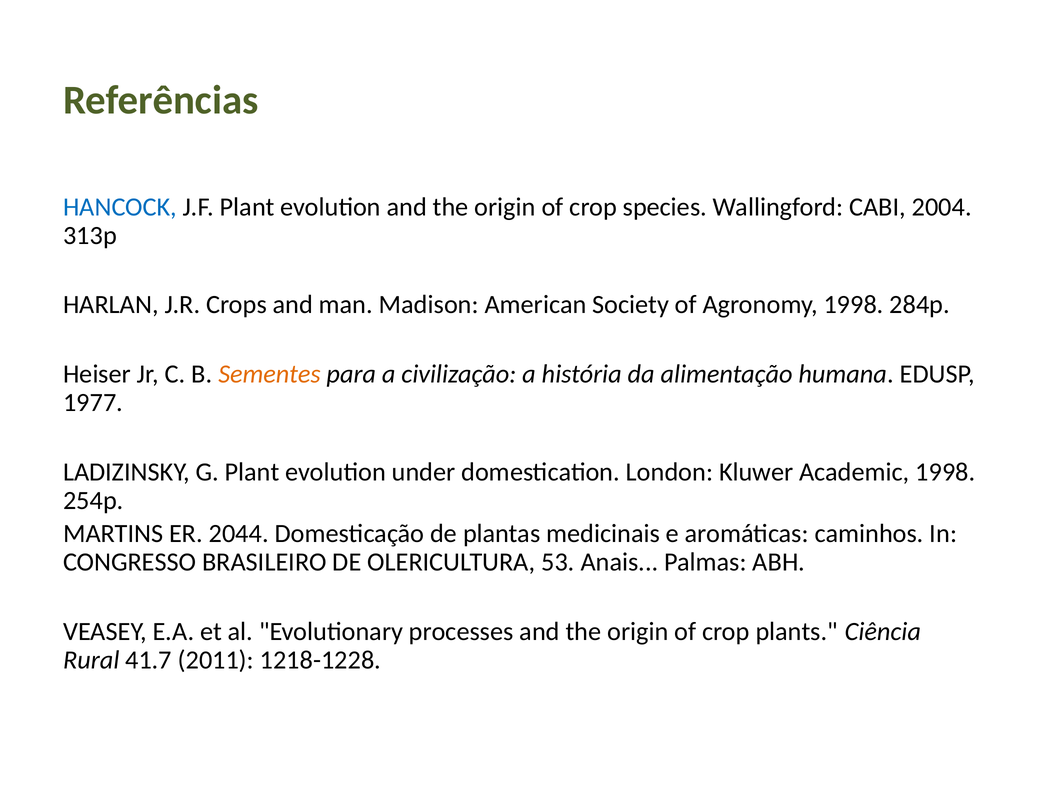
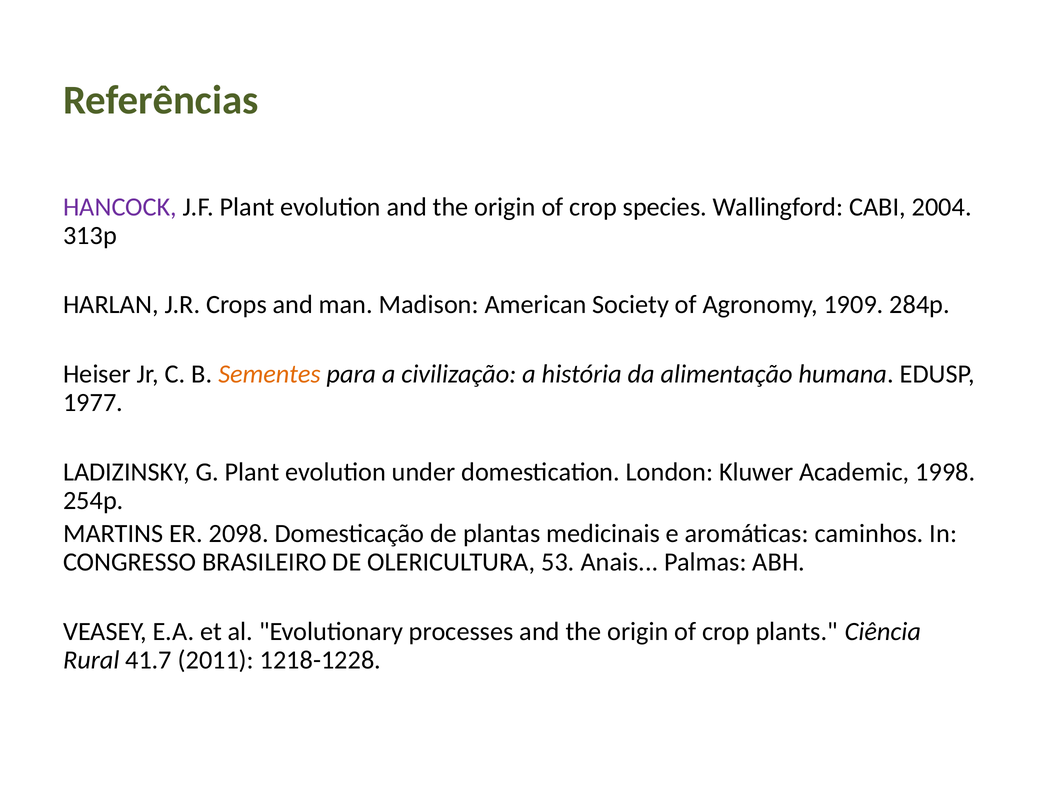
HANCOCK colour: blue -> purple (120, 207)
Agronomy 1998: 1998 -> 1909 (854, 305)
2044: 2044 -> 2098 (239, 534)
